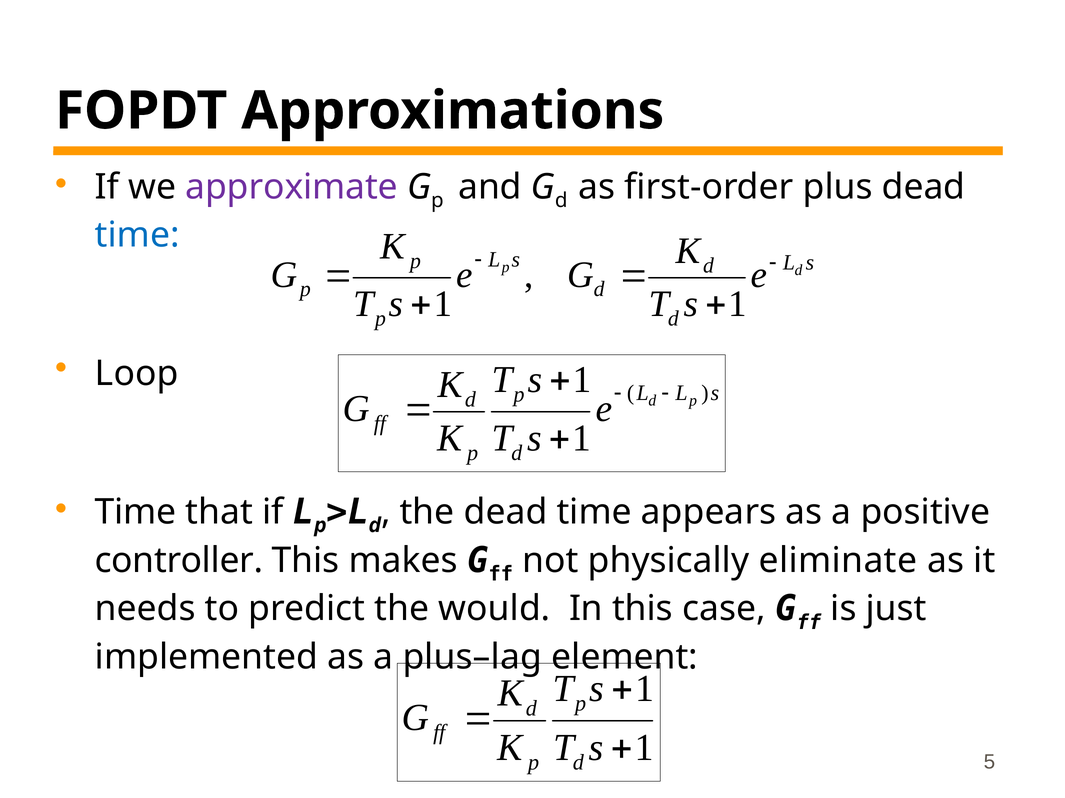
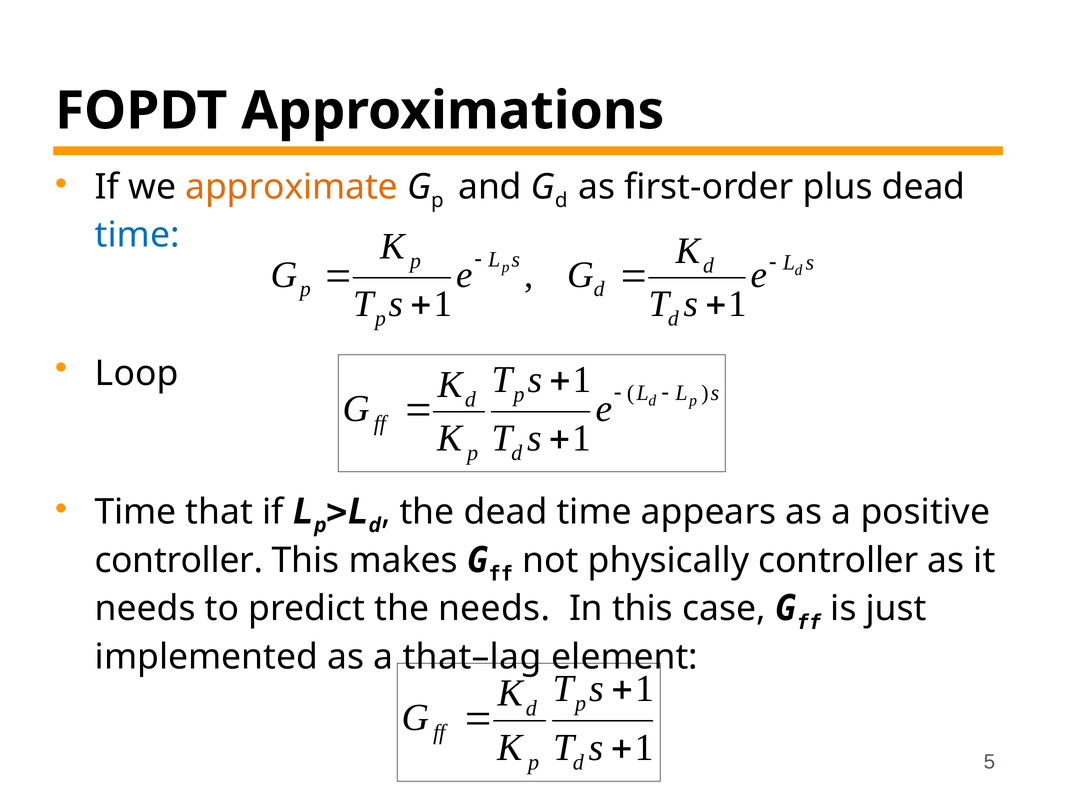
approximate colour: purple -> orange (292, 187)
physically eliminate: eliminate -> controller (838, 561)
the would: would -> needs (494, 609)
plus–lag: plus–lag -> that–lag (472, 658)
